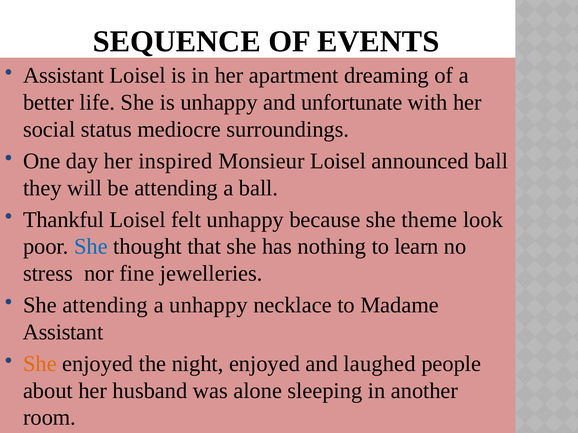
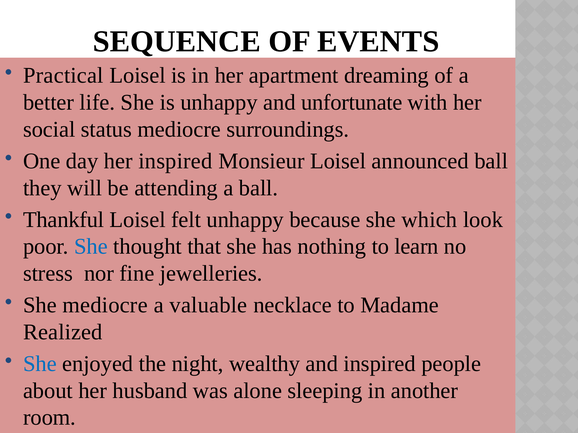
Assistant: Assistant -> Practical (63, 76)
theme: theme -> which (429, 220)
She attending: attending -> mediocre (105, 305)
a unhappy: unhappy -> valuable (208, 305)
Assistant: Assistant -> Realized (63, 332)
She colour: orange -> blue (40, 364)
night enjoyed: enjoyed -> wealthy (265, 364)
and laughed: laughed -> inspired (380, 364)
